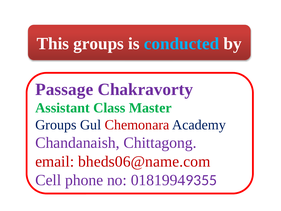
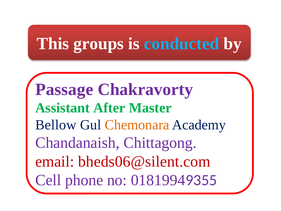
Class: Class -> After (109, 108)
Groups: Groups -> Bellow (56, 125)
Chemonara colour: red -> orange (137, 125)
bheds06@name.com: bheds06@name.com -> bheds06@silent.com (144, 161)
